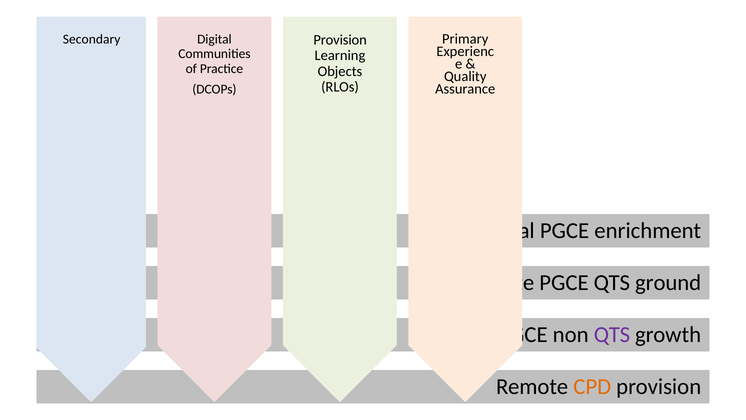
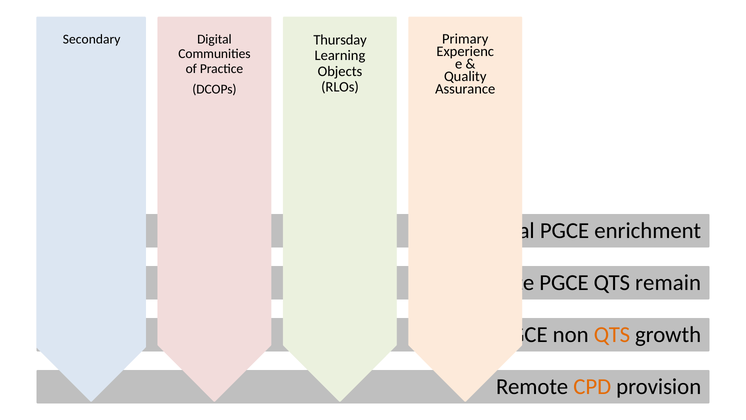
Provision: Provision -> Thursday (340, 40)
ground: ground -> remain (668, 283)
QTS colour: purple -> orange (612, 335)
